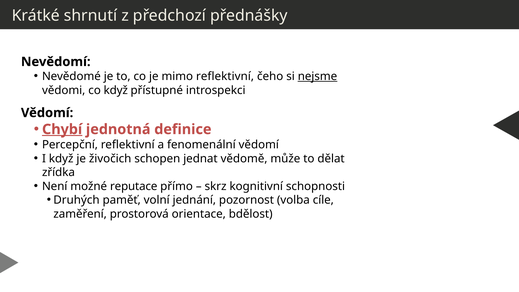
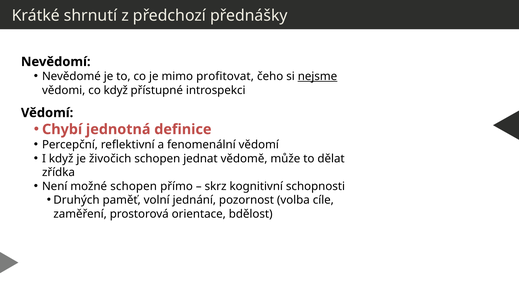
mimo reflektivní: reflektivní -> profitovat (225, 76)
Chybí underline: present -> none (62, 129)
možné reputace: reputace -> schopen (134, 186)
